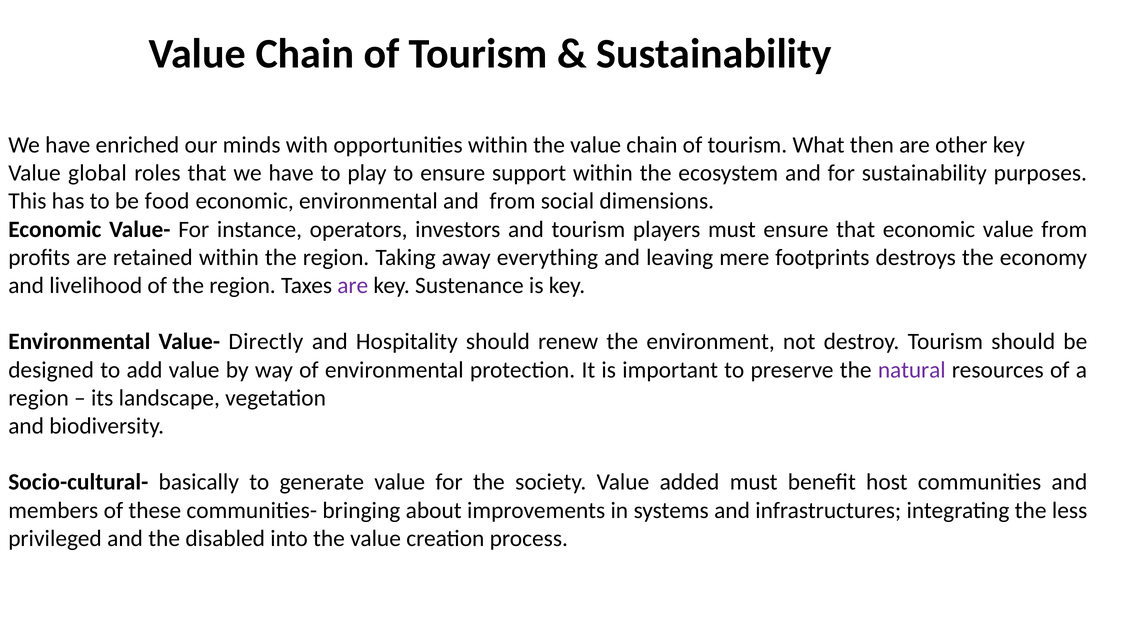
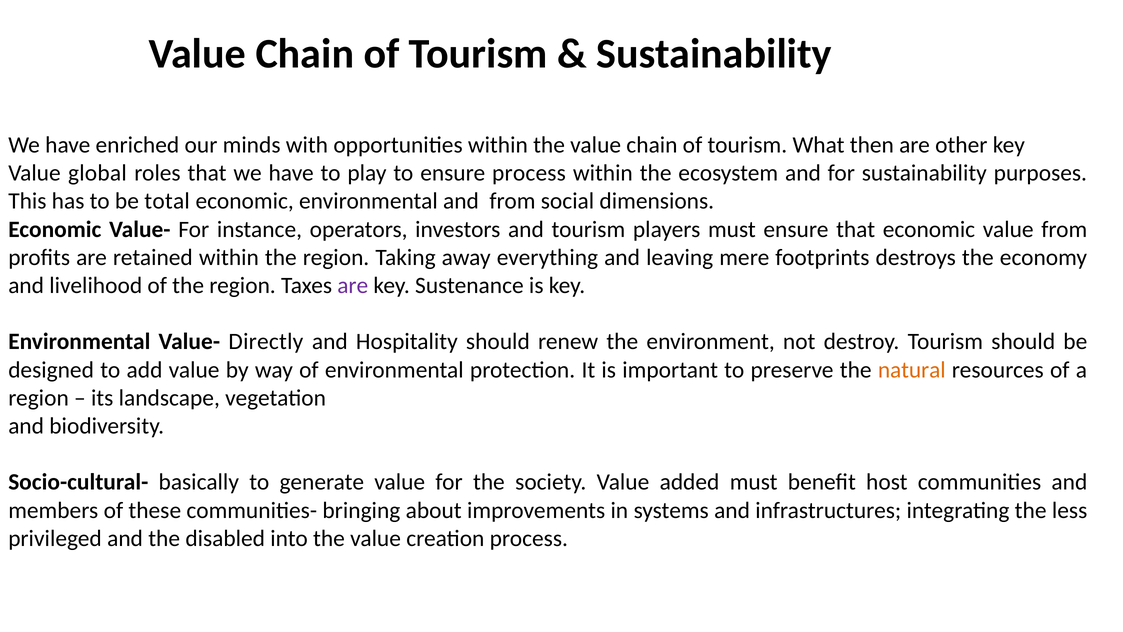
ensure support: support -> process (529, 173)
food: food -> total (167, 201)
natural colour: purple -> orange (912, 370)
